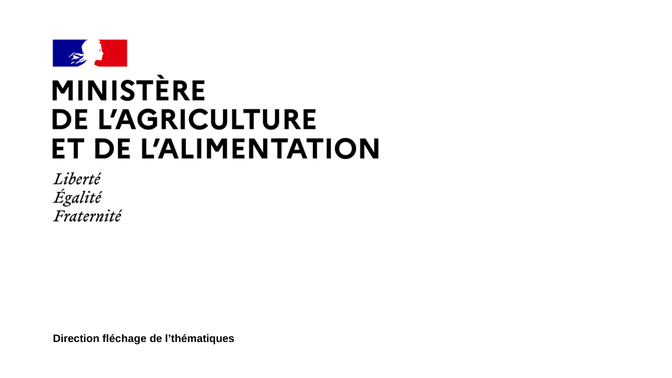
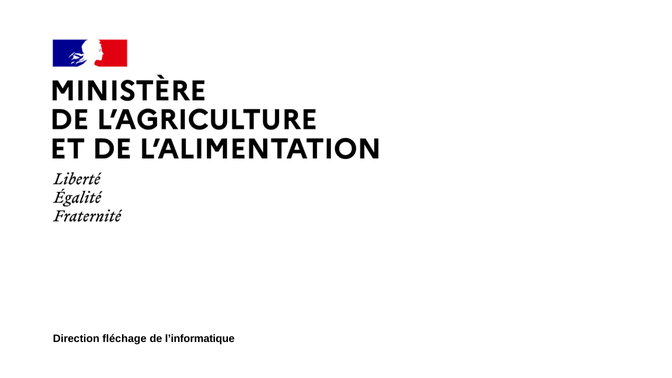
l’thématiques: l’thématiques -> l’informatique (200, 338)
